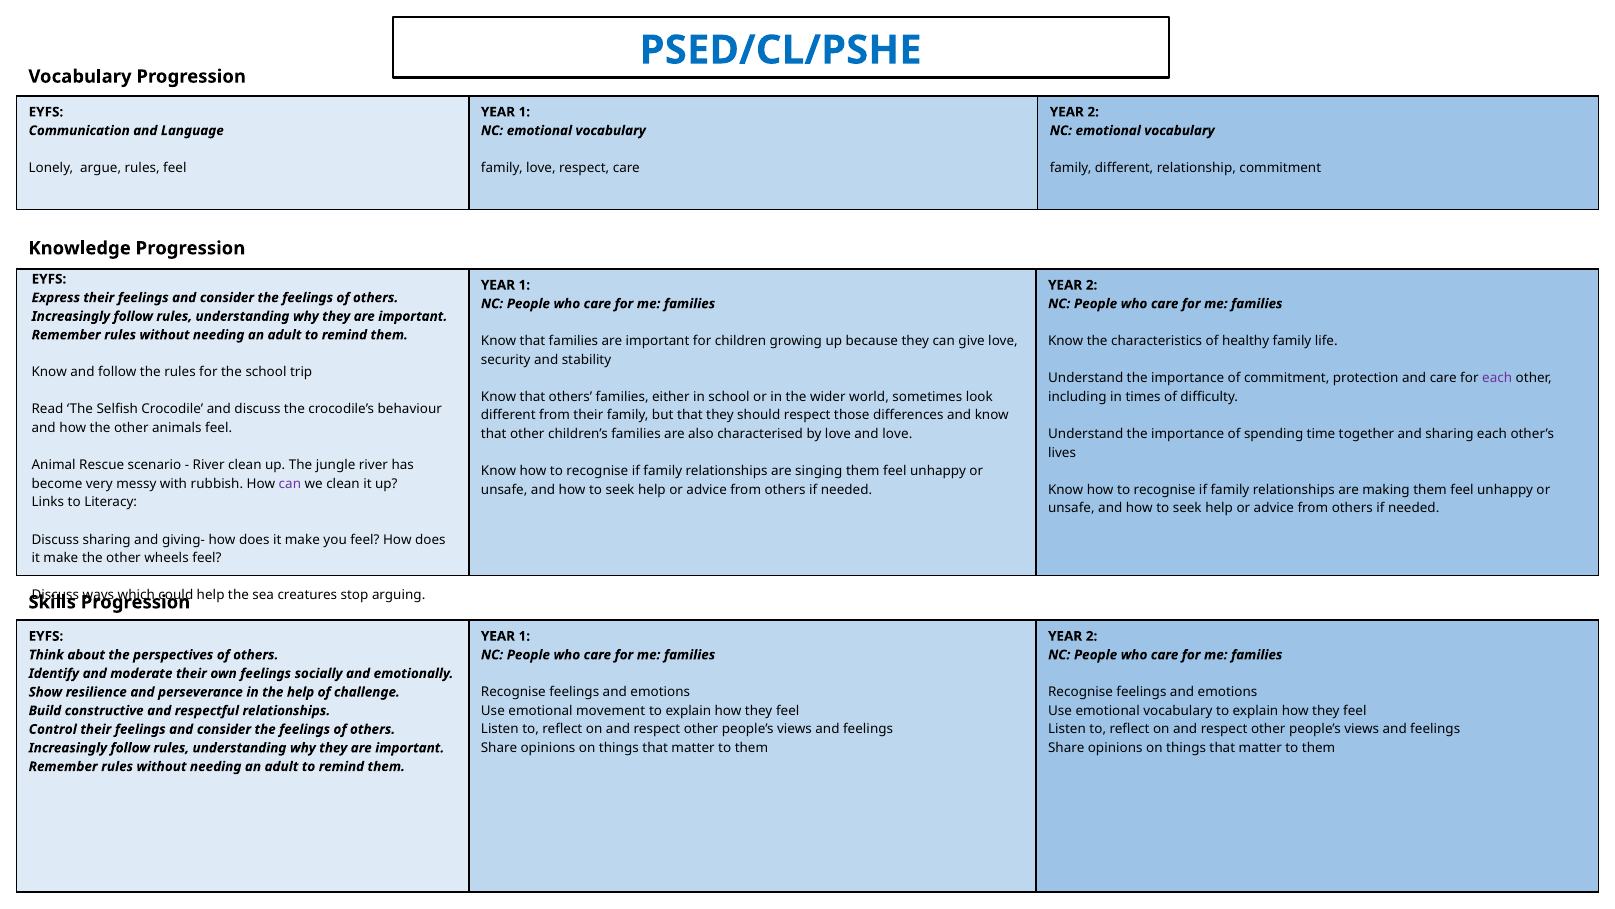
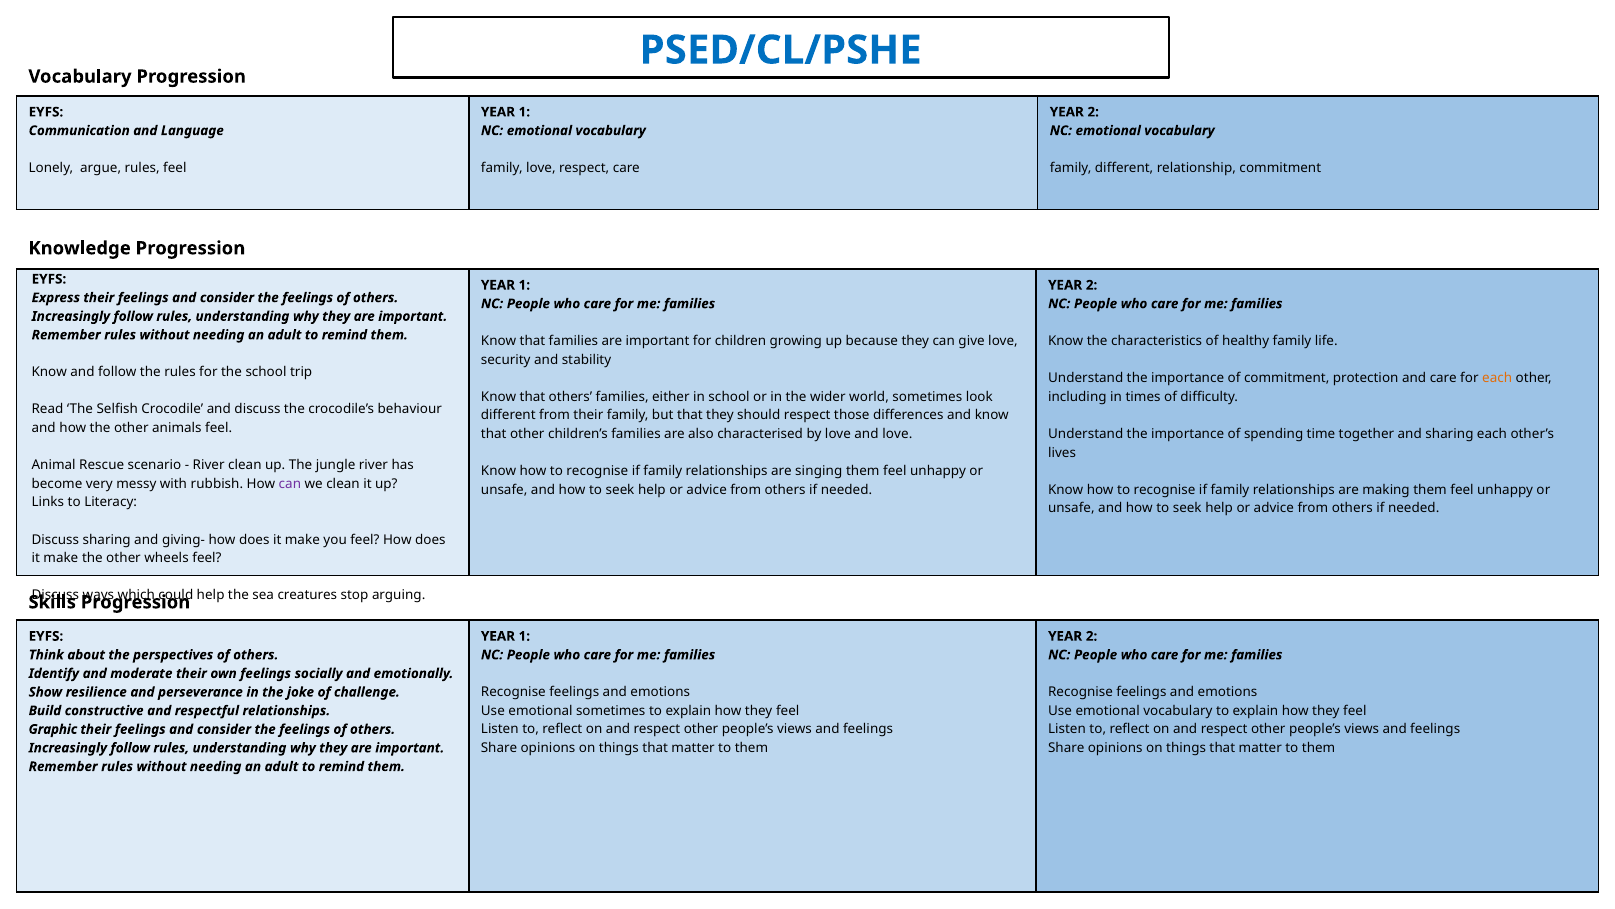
each colour: purple -> orange (1497, 378)
the help: help -> joke (300, 692)
emotional movement: movement -> sometimes (611, 710)
Control: Control -> Graphic (53, 729)
